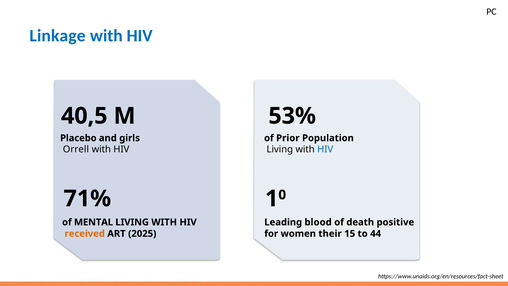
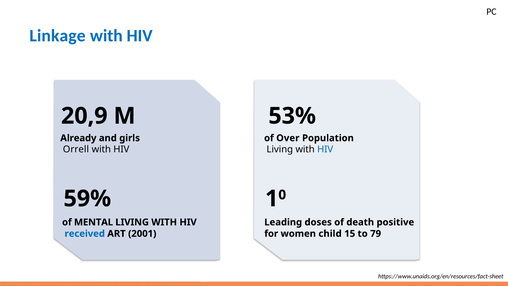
40,5: 40,5 -> 20,9 (84, 116)
Placebo: Placebo -> Already (78, 138)
Prior: Prior -> Over (288, 138)
71%: 71% -> 59% (87, 198)
blood: blood -> doses (318, 222)
received colour: orange -> blue (85, 233)
2025: 2025 -> 2001 (142, 233)
their: their -> child (330, 233)
44: 44 -> 79 (376, 233)
